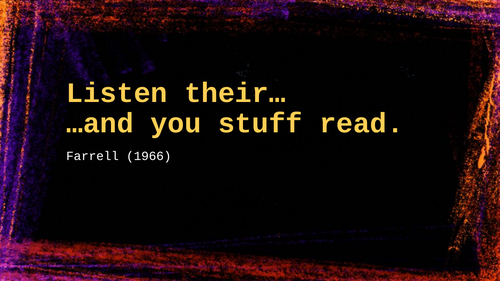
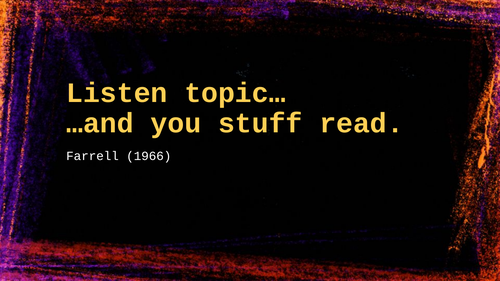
their…: their… -> topic… (235, 93)
